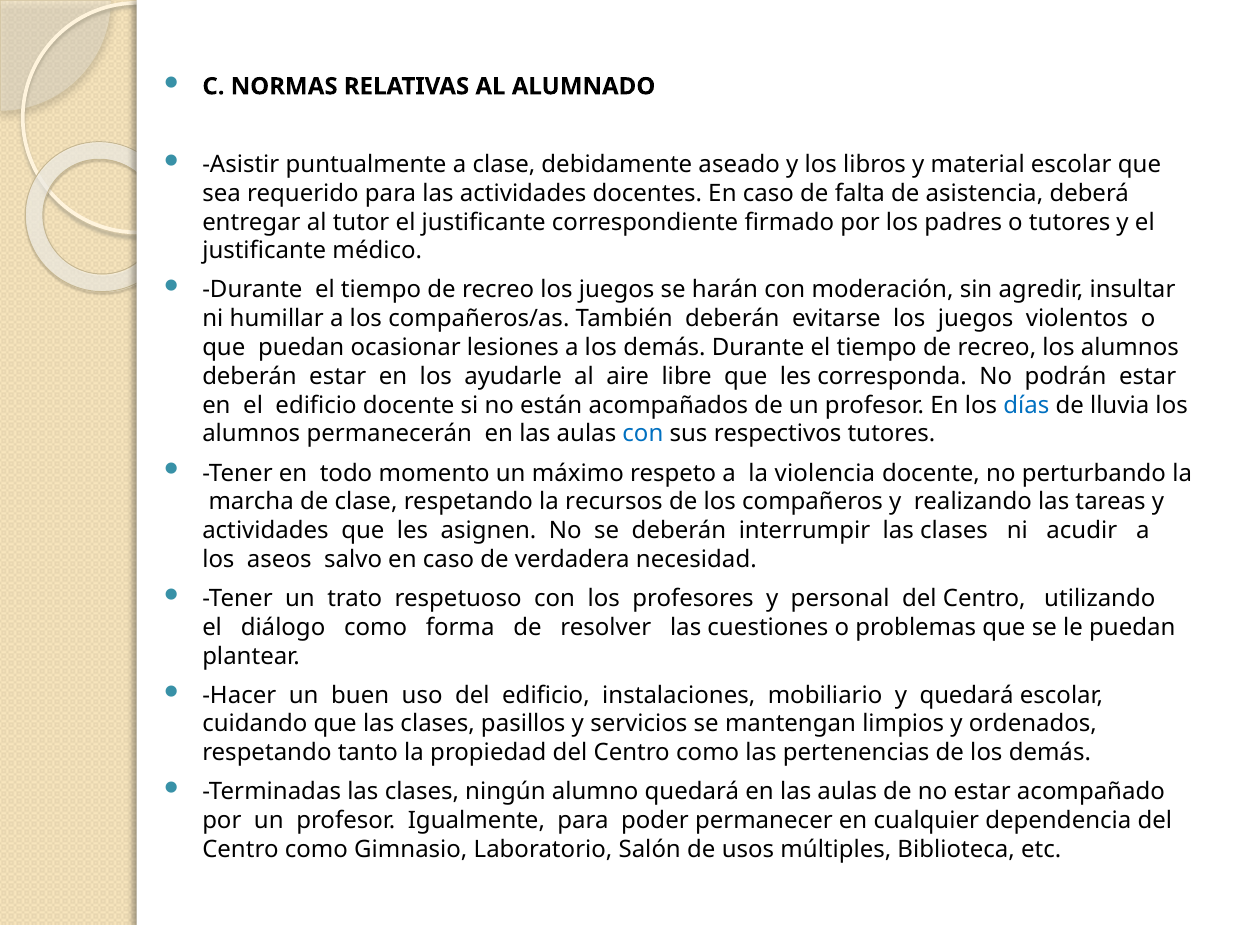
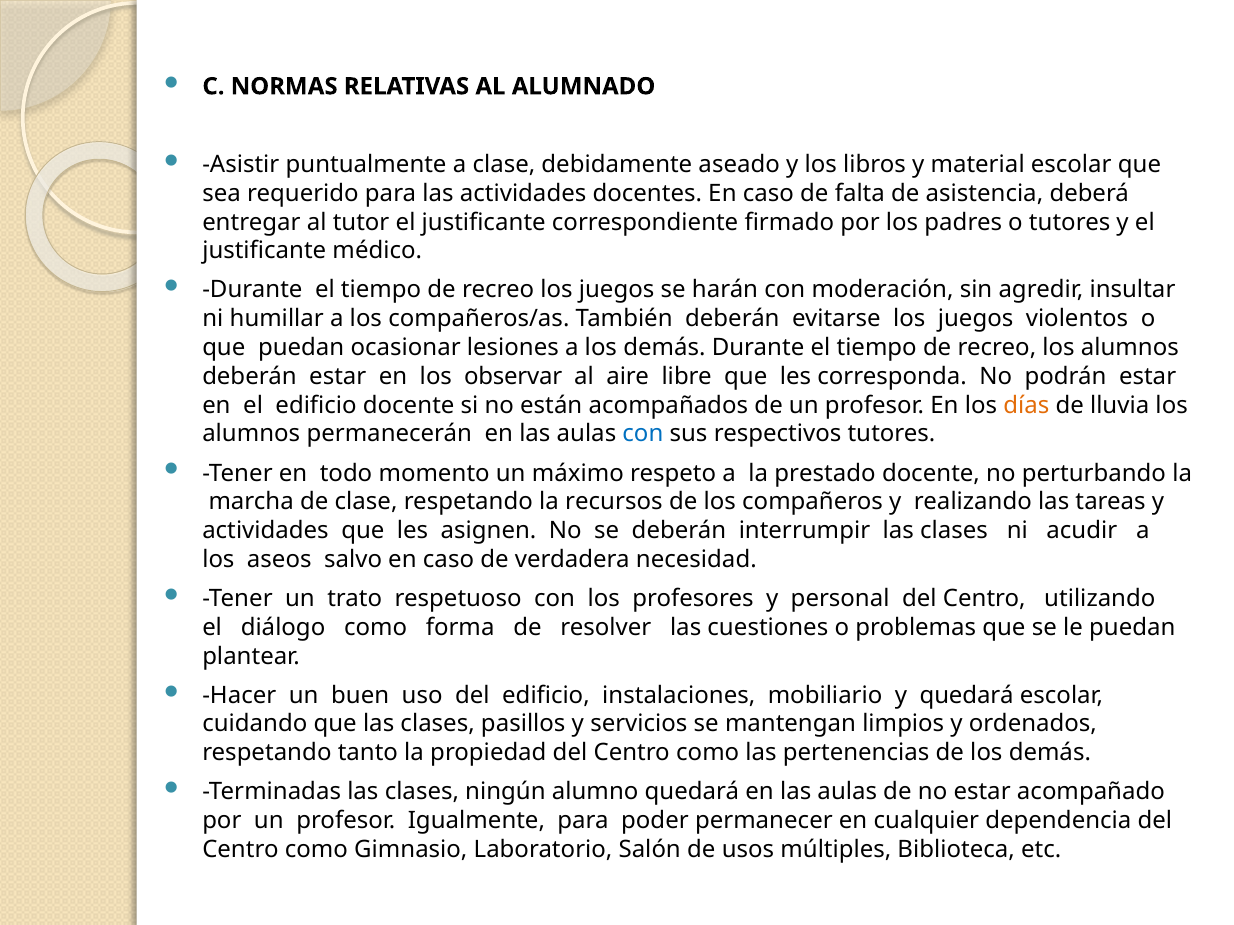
ayudarle: ayudarle -> observar (513, 377)
días colour: blue -> orange (1026, 405)
violencia: violencia -> prestado (825, 473)
